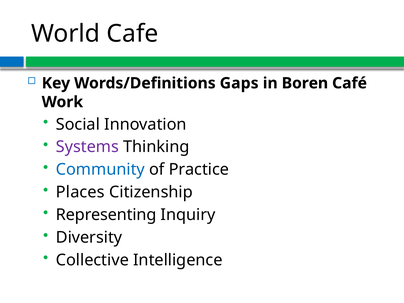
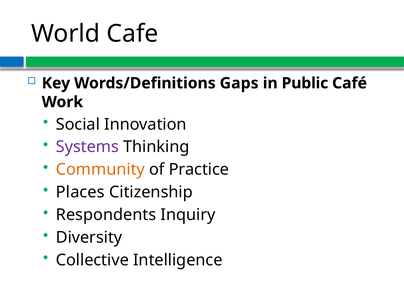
Boren: Boren -> Public (305, 83)
Community colour: blue -> orange (100, 170)
Representing: Representing -> Respondents (106, 215)
